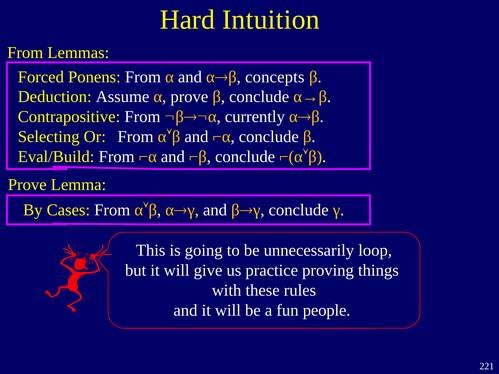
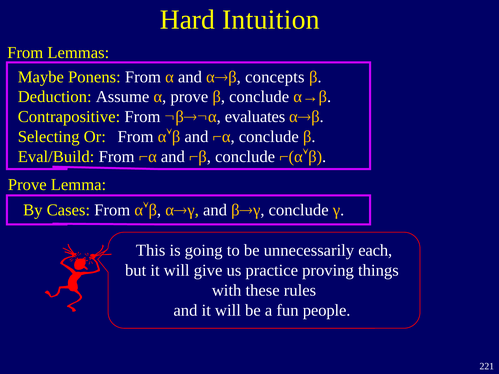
Forced: Forced -> Maybe (41, 77)
currently: currently -> evaluates (255, 117)
loop: loop -> each (375, 251)
